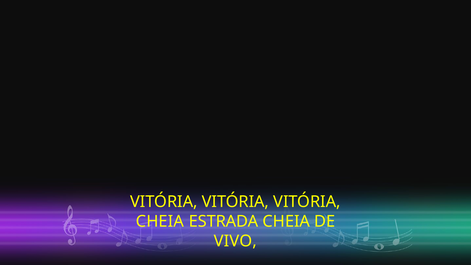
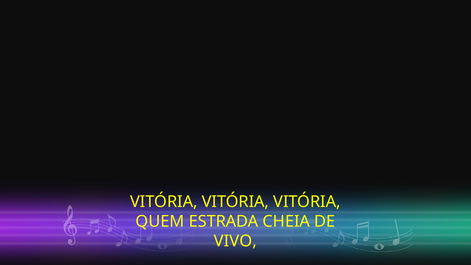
CHEIA: CHEIA -> QUEM (160, 221)
